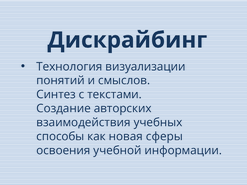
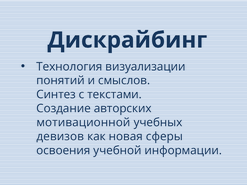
взаимодействия: взаимодействия -> мотивационной (83, 123)
способы: способы -> девизов (60, 137)
